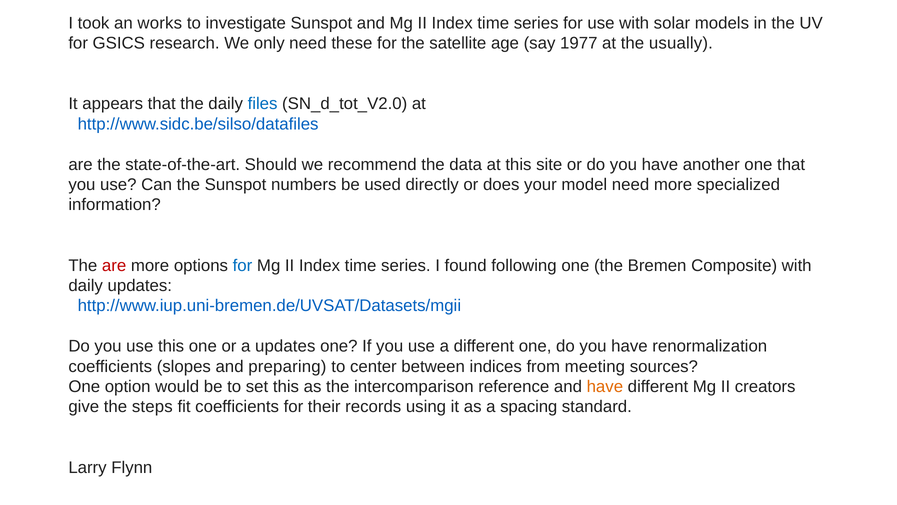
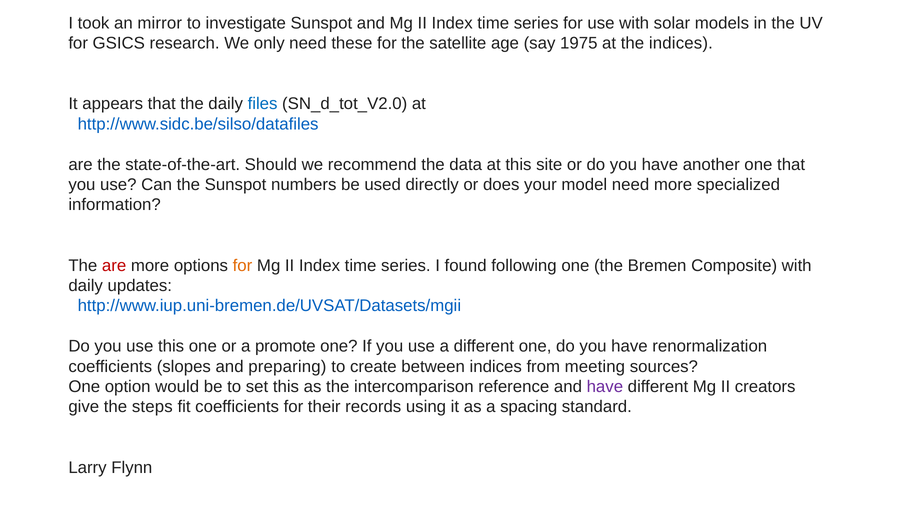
works: works -> mirror (160, 23)
1977: 1977 -> 1975 (579, 43)
the usually: usually -> indices (681, 43)
for colour: blue -> orange (243, 265)
a updates: updates -> promote (285, 346)
center: center -> create (373, 366)
have colour: orange -> purple (605, 386)
